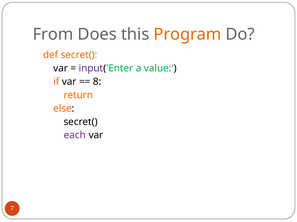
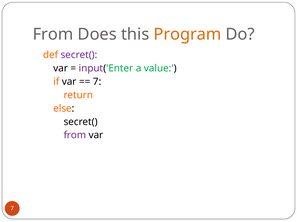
secret( colour: orange -> purple (79, 55)
8: 8 -> 7 (97, 82)
each: each -> from (75, 136)
